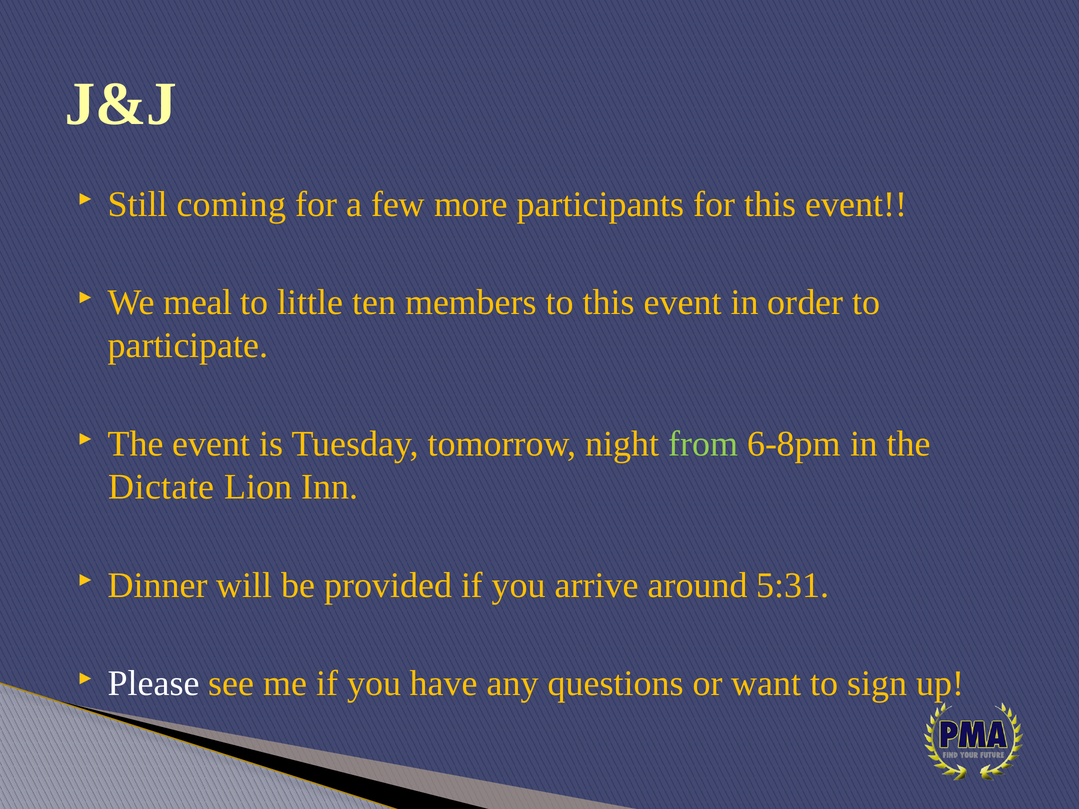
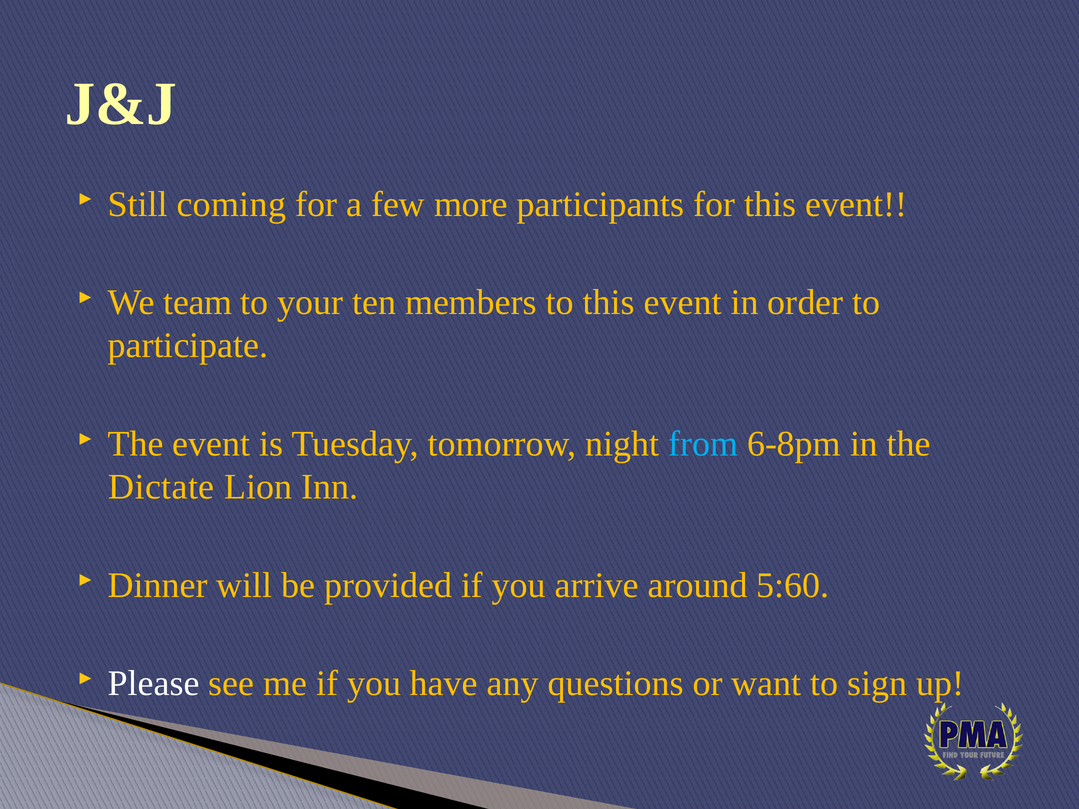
meal: meal -> team (198, 303)
little: little -> your (310, 303)
from colour: light green -> light blue (703, 444)
5:31: 5:31 -> 5:60 (793, 585)
